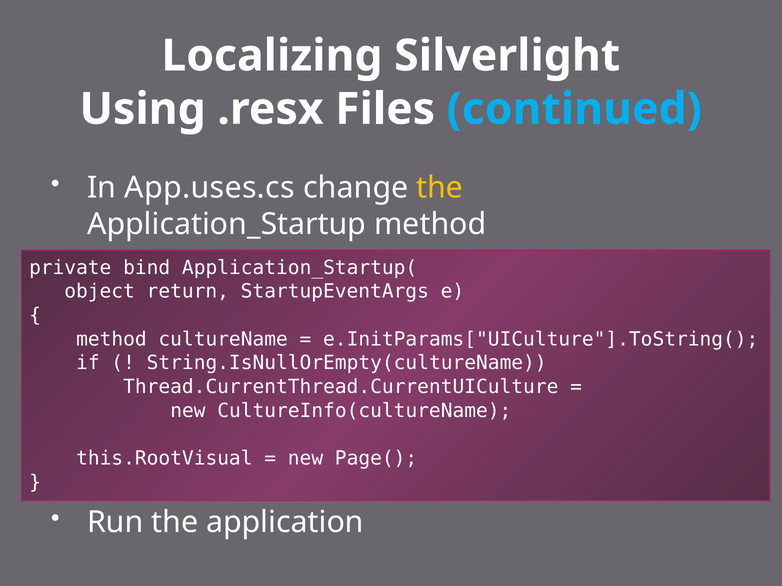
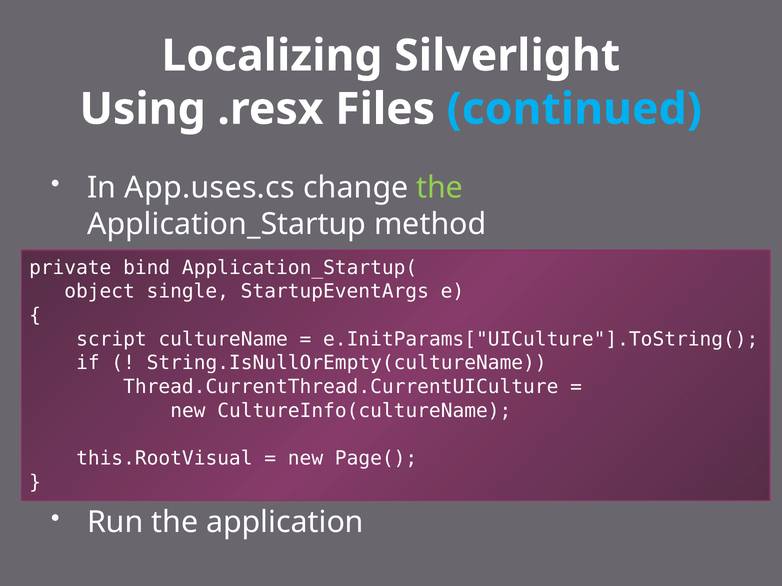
the colour: yellow -> light green (440, 188)
return: return -> single (188, 292)
method: method -> script (111, 339)
